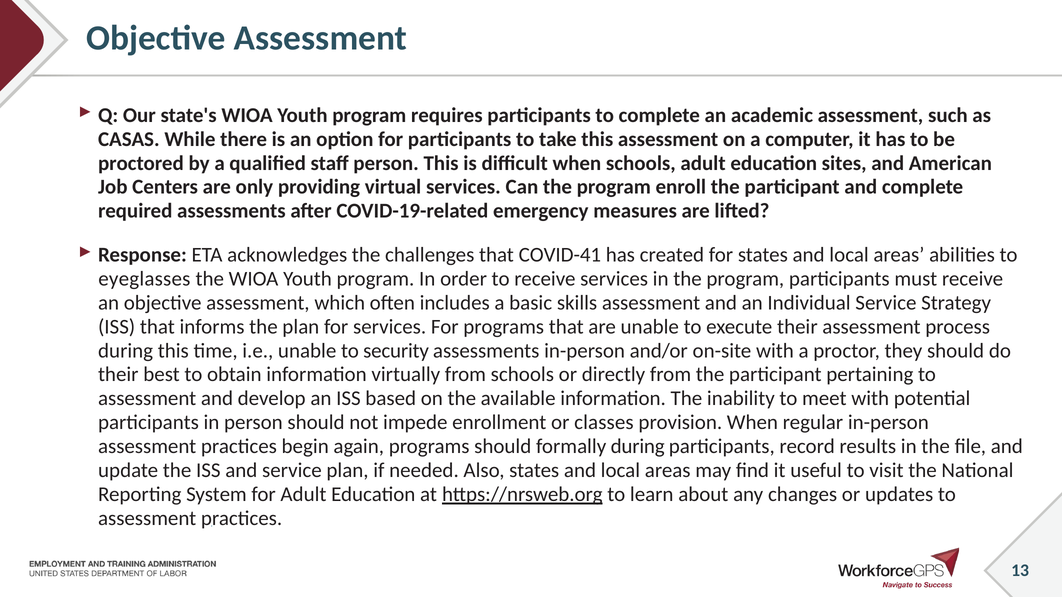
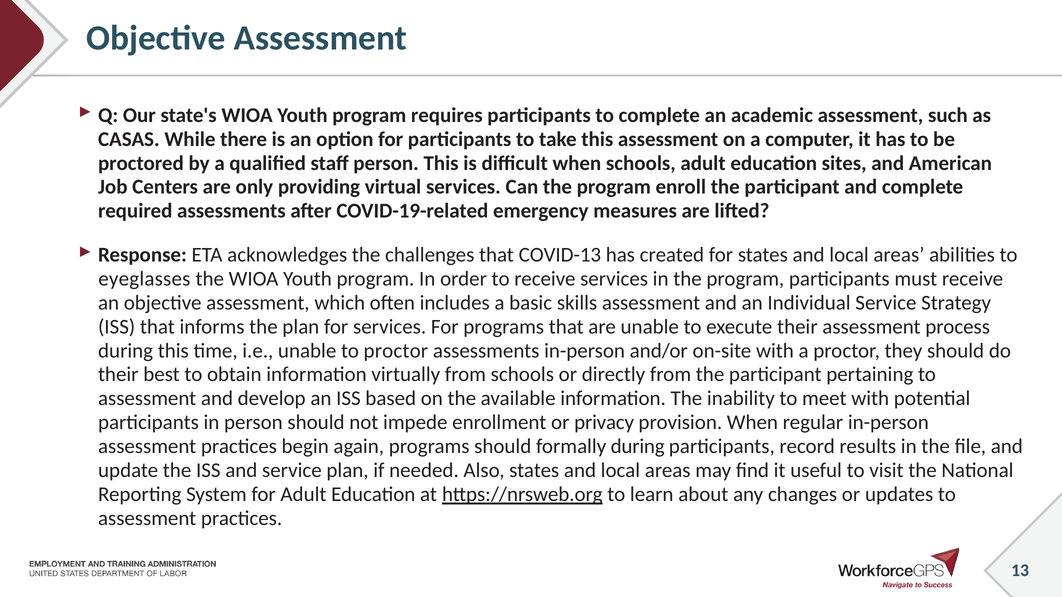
COVID-41: COVID-41 -> COVID-13 (560, 255)
to security: security -> proctor (396, 351)
classes: classes -> privacy (604, 423)
